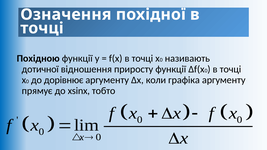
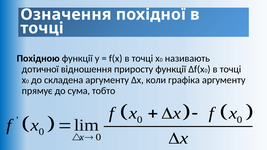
дорівнює: дорівнює -> складена (64, 80)
xsinx: xsinx -> сума (79, 91)
